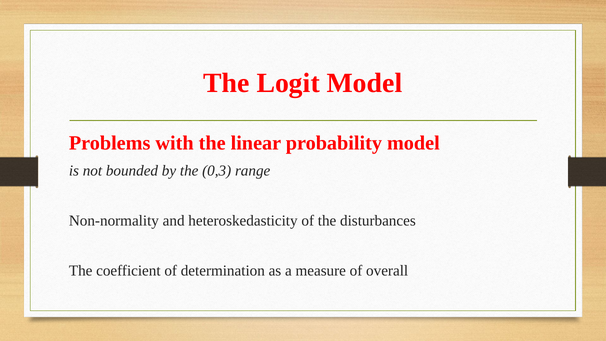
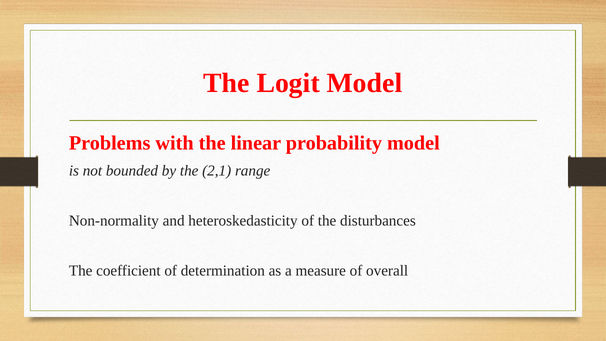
0,3: 0,3 -> 2,1 (217, 171)
